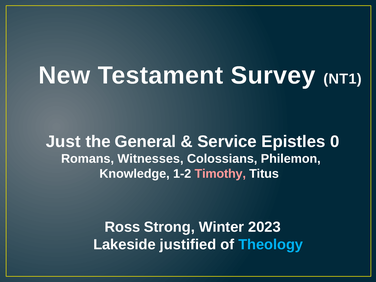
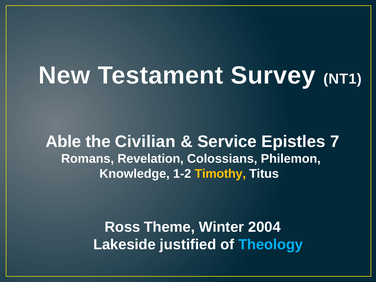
Just: Just -> Able (63, 142)
General: General -> Civilian (145, 142)
0: 0 -> 7 (335, 142)
Witnesses: Witnesses -> Revelation (151, 159)
Timothy colour: pink -> yellow (220, 174)
Strong: Strong -> Theme (169, 227)
2023: 2023 -> 2004 (264, 227)
